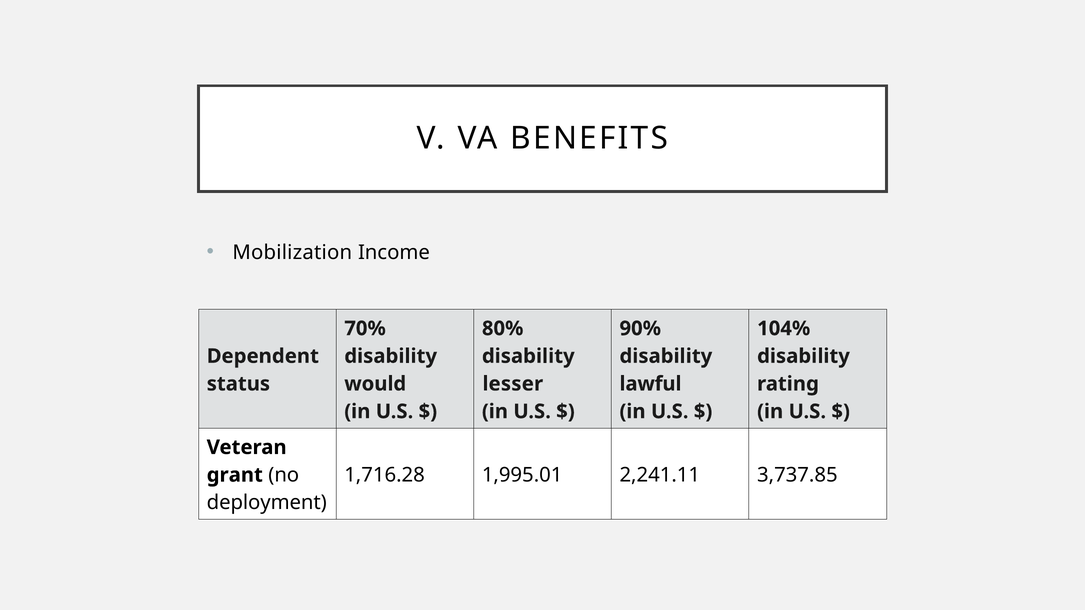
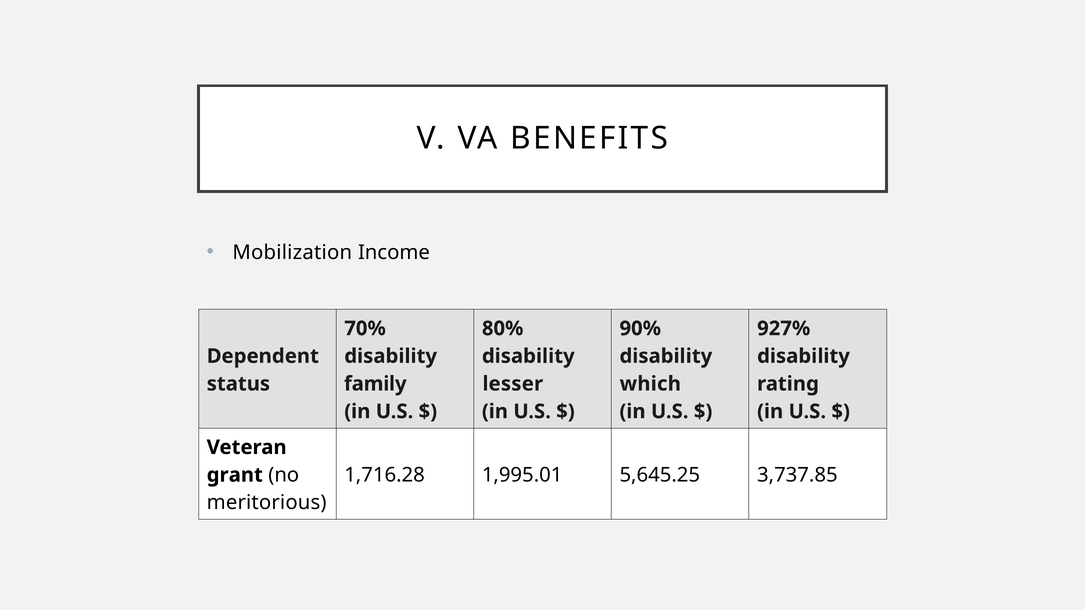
104%: 104% -> 927% (784, 329)
would: would -> family (375, 384)
lawful: lawful -> which (650, 384)
2,241.11: 2,241.11 -> 5,645.25 (660, 475)
deployment: deployment -> meritorious (267, 503)
